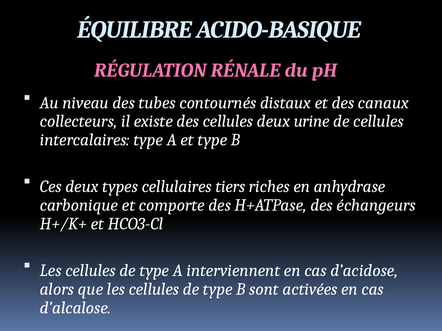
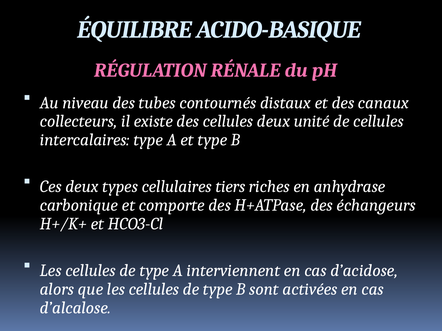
urine: urine -> unité (312, 121)
